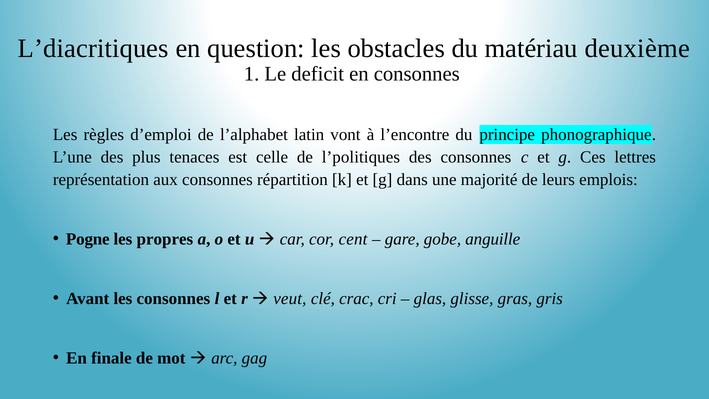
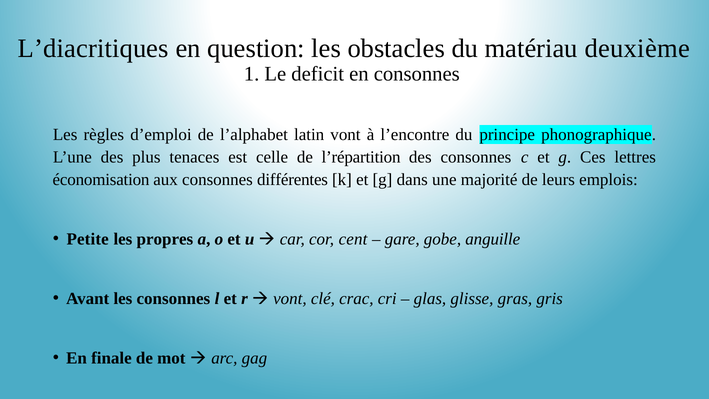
l’politiques: l’politiques -> l’répartition (361, 157)
représentation: représentation -> économisation (101, 179)
répartition: répartition -> différentes (293, 179)
Pogne: Pogne -> Petite (88, 239)
veut: veut -> vont (290, 299)
